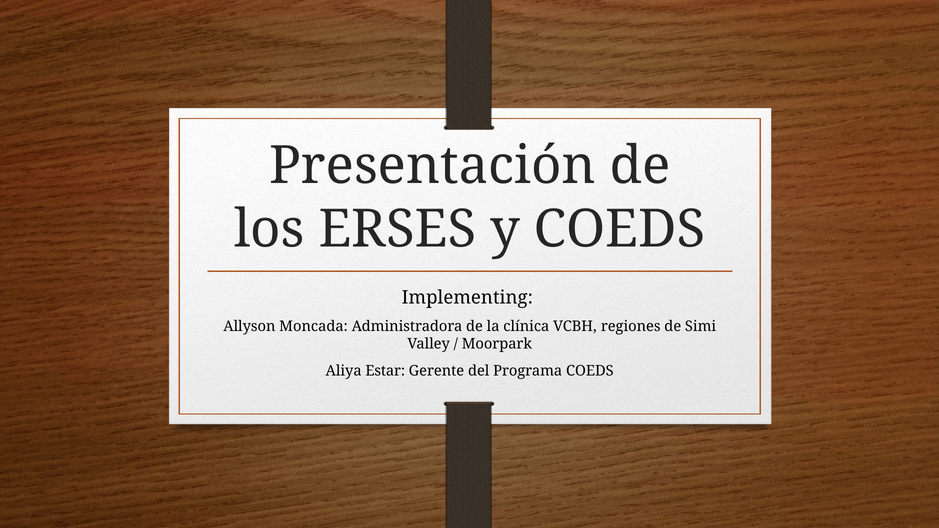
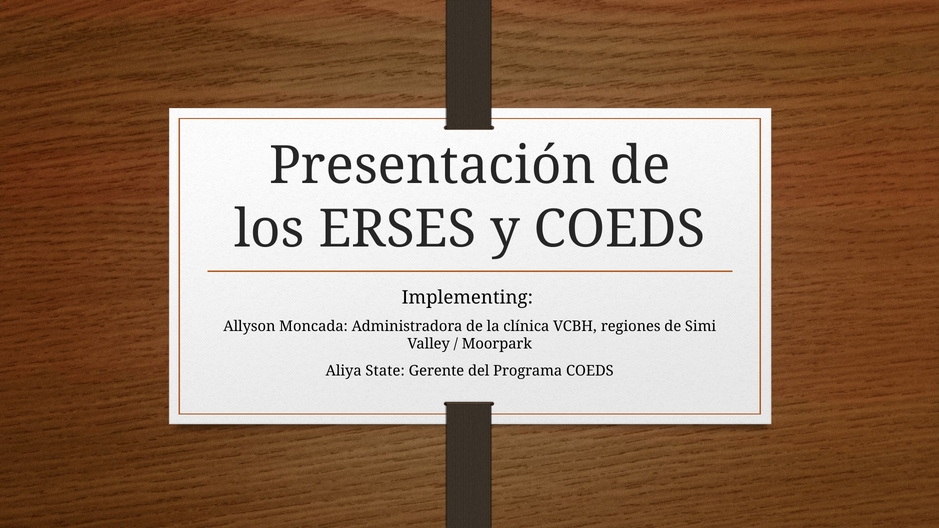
Estar: Estar -> State (385, 371)
